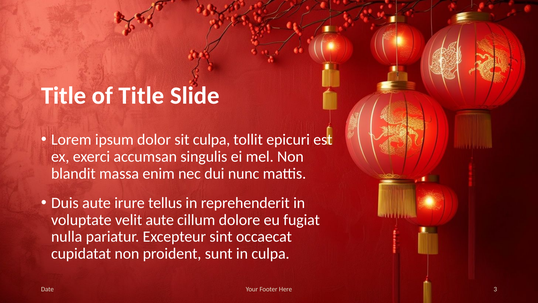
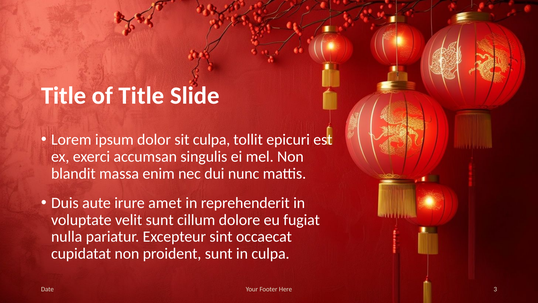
tellus: tellus -> amet (165, 203)
velit aute: aute -> sunt (160, 220)
